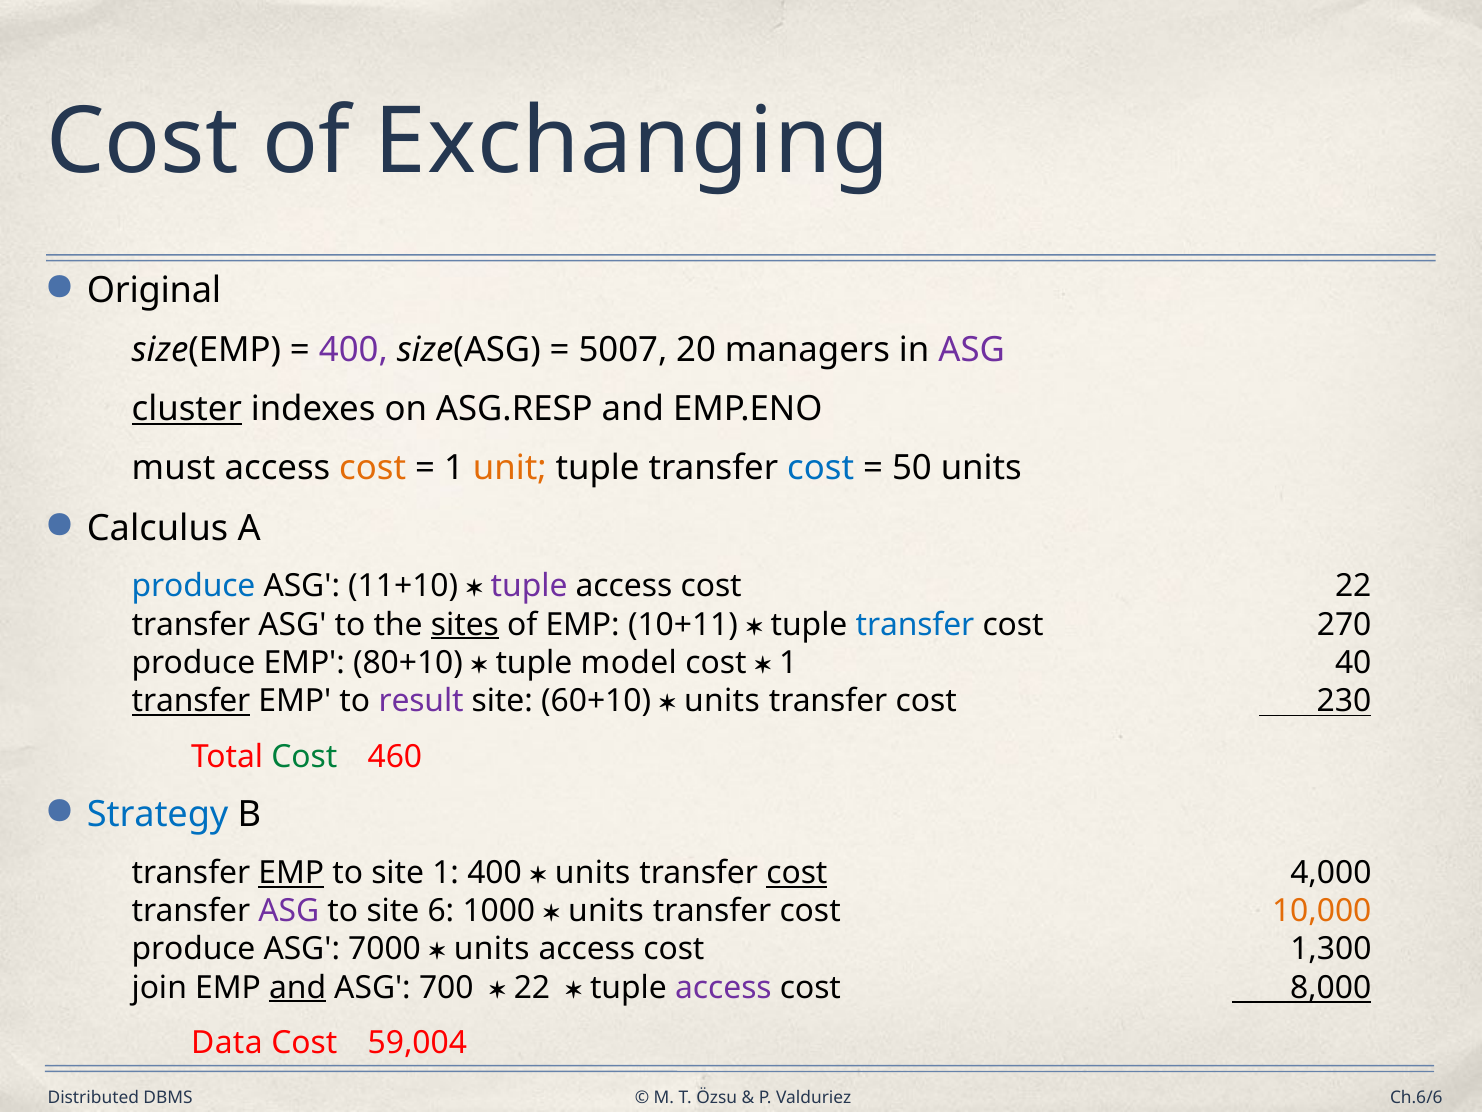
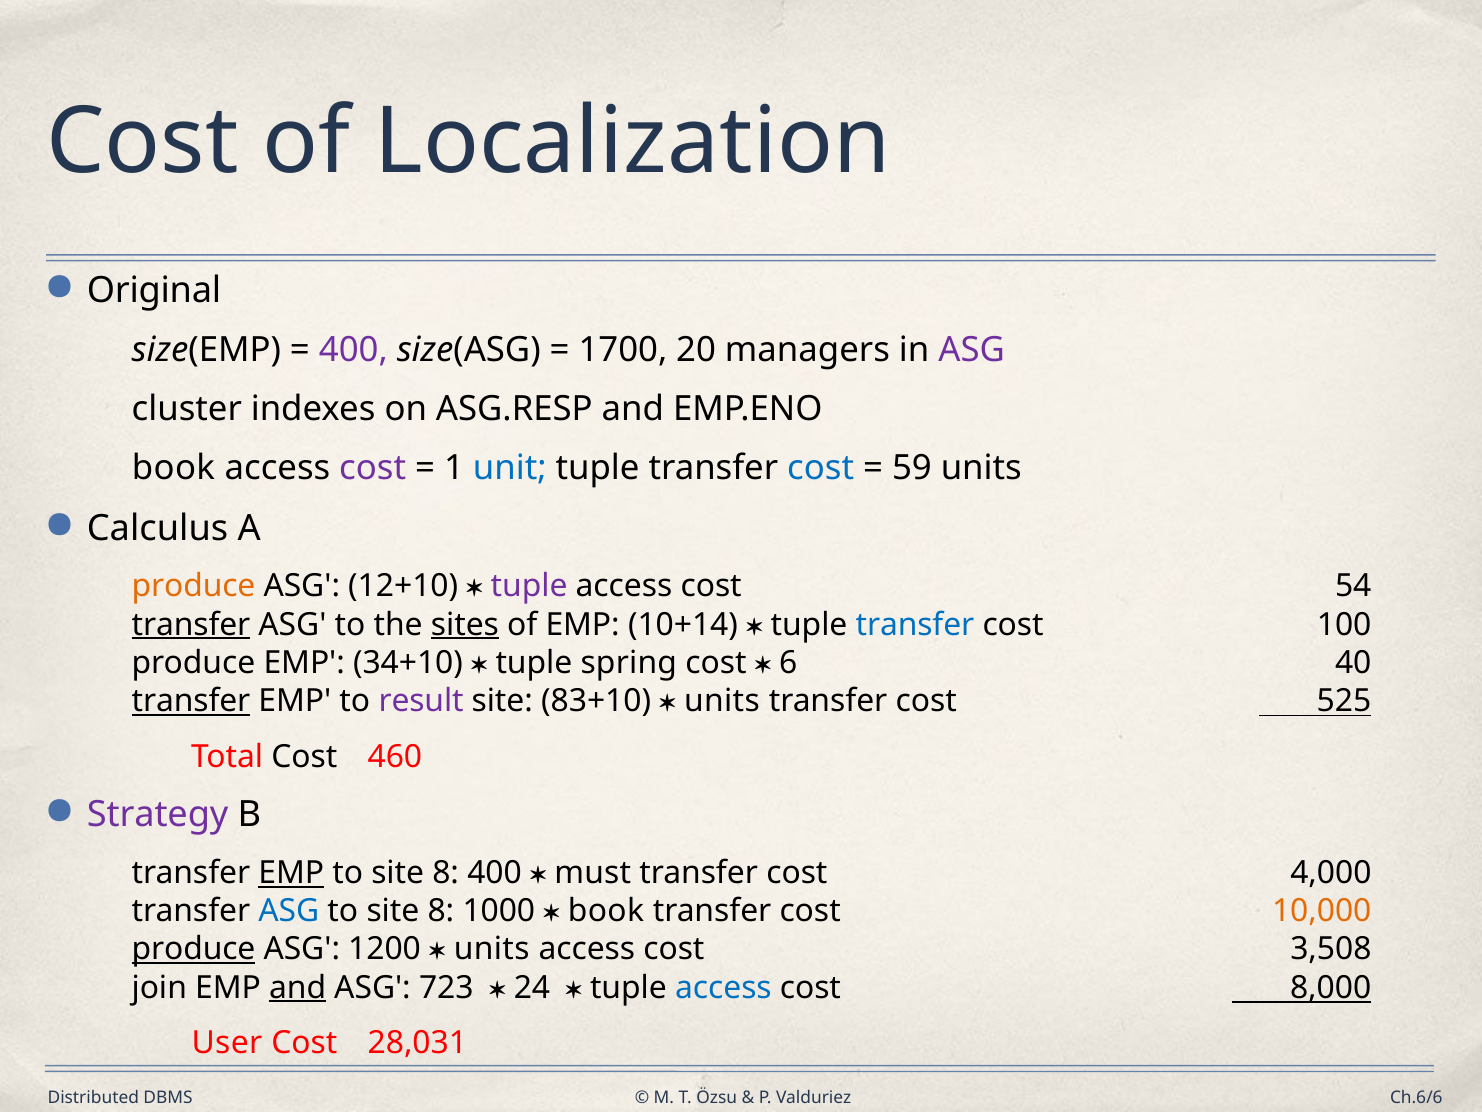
Exchanging: Exchanging -> Localization (632, 142)
5007: 5007 -> 1700 (623, 350)
cluster underline: present -> none (187, 409)
must: must -> book (173, 468)
cost colour: orange -> purple (373, 468)
unit colour: orange -> blue (510, 468)
50: 50 -> 59 (912, 468)
produce colour: blue -> orange (194, 586)
11+10: 11+10 -> 12+10 (403, 586)
cost 22: 22 -> 54 (1353, 586)
transfer underline: none -> present (191, 624)
10+11: 10+11 -> 10+14 (683, 624)
270: 270 -> 100 (1344, 624)
80+10: 80+10 -> 34+10 (408, 662)
model: model -> spring (629, 662)
1: 1 -> 6 (788, 662)
60+10: 60+10 -> 83+10 (596, 701)
230: 230 -> 525 (1344, 701)
Cost colour: green -> black (304, 756)
Strategy colour: blue -> purple (158, 815)
1: 1 -> 8 (446, 873)
units: units -> must (593, 873)
cost underline: present -> none (797, 873)
ASG colour: purple -> blue (289, 911)
6: 6 -> 8 (441, 911)
units: units -> book (606, 911)
produce underline: none -> present (194, 949)
7000: 7000 -> 1200 (385, 949)
1,300: 1,300 -> 3,508 (1331, 949)
700: 700 -> 723 (446, 987)
22: 22 -> 24 (532, 987)
access colour: purple -> blue (723, 987)
Data: Data -> User (227, 1043)
59,004: 59,004 -> 28,031 (417, 1043)
